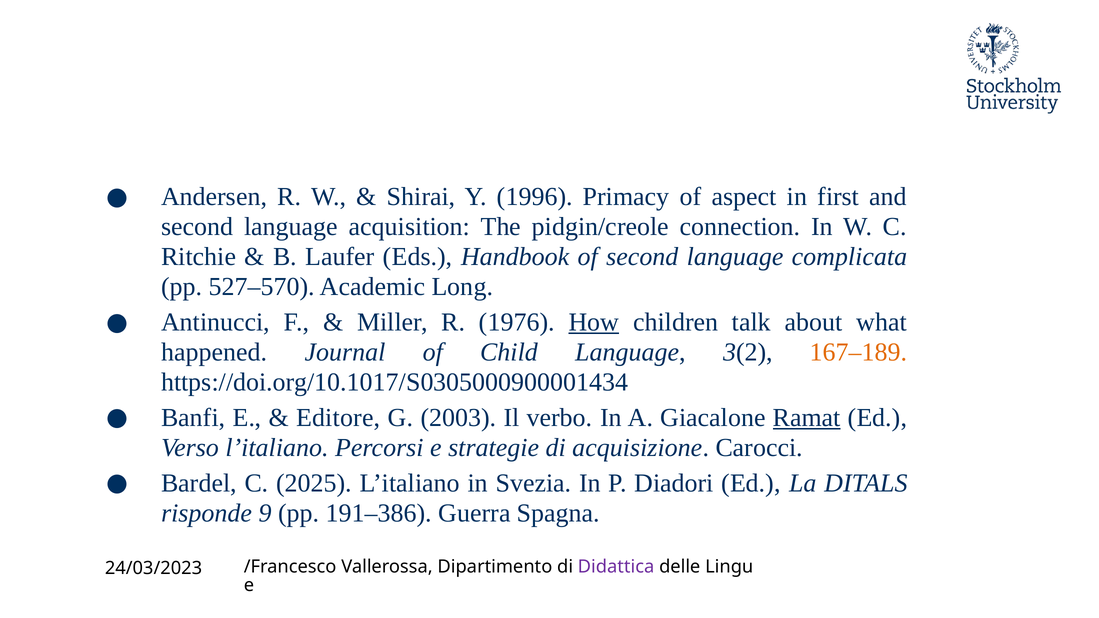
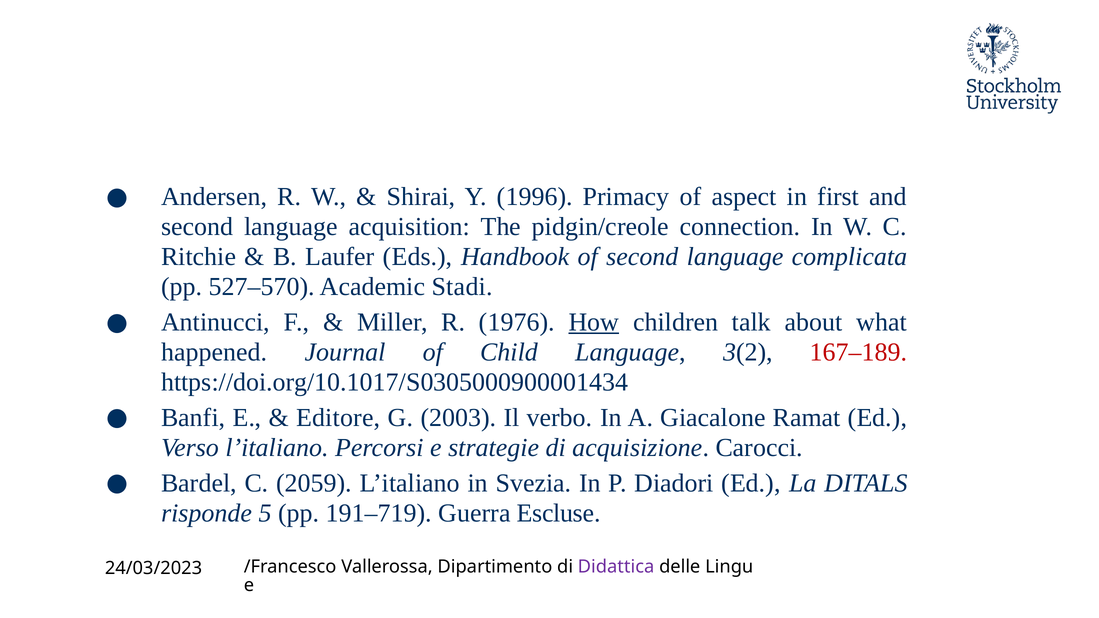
Long: Long -> Stadi (462, 287)
167–189 colour: orange -> red (859, 352)
Ramat underline: present -> none (807, 418)
2025: 2025 -> 2059 (314, 483)
9: 9 -> 5 (265, 513)
191–386: 191–386 -> 191–719 (379, 513)
Spagna: Spagna -> Escluse (559, 513)
